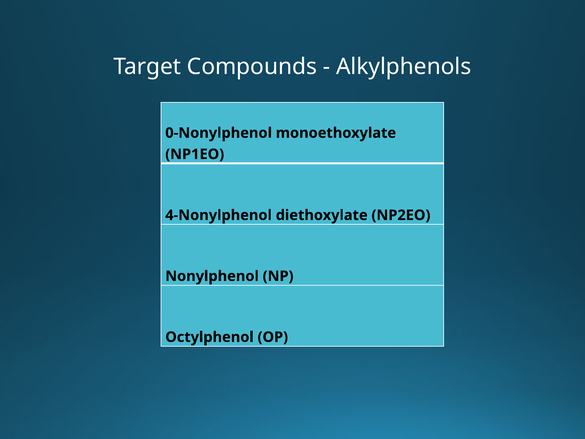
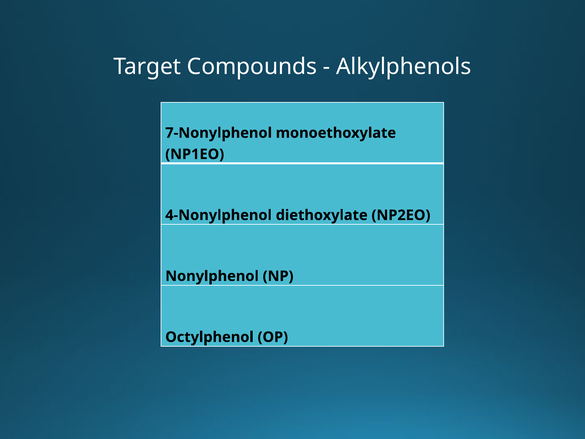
0-Nonylphenol: 0-Nonylphenol -> 7-Nonylphenol (219, 133)
